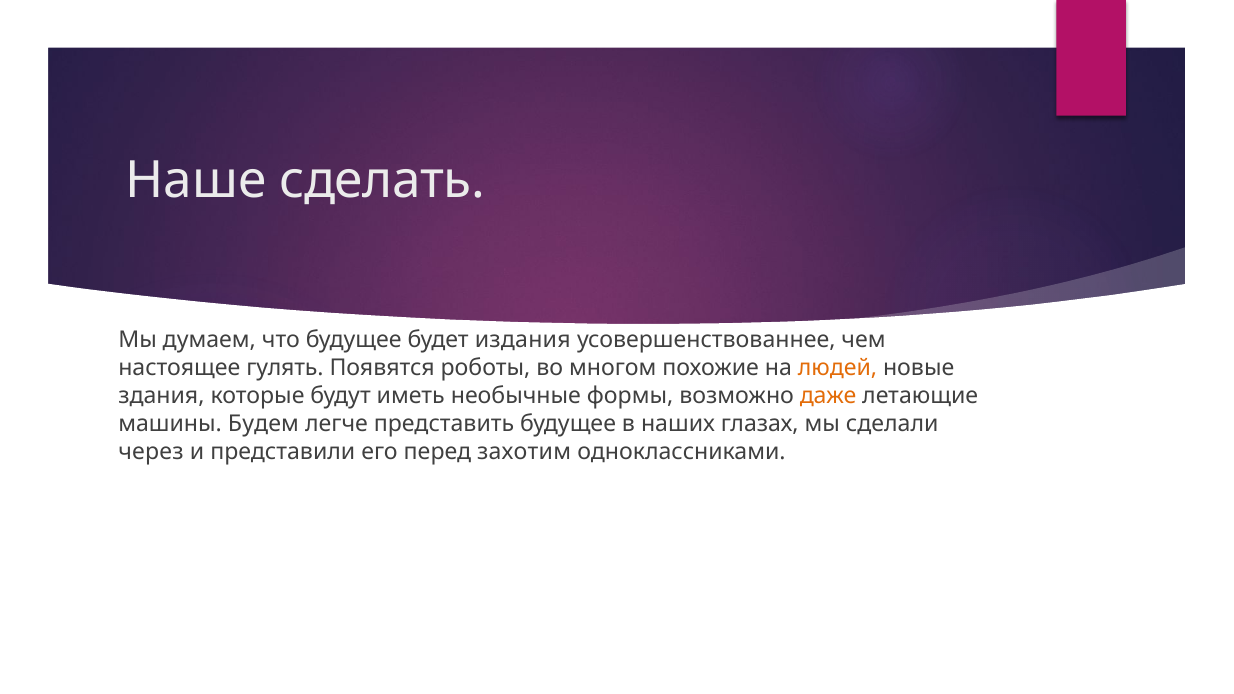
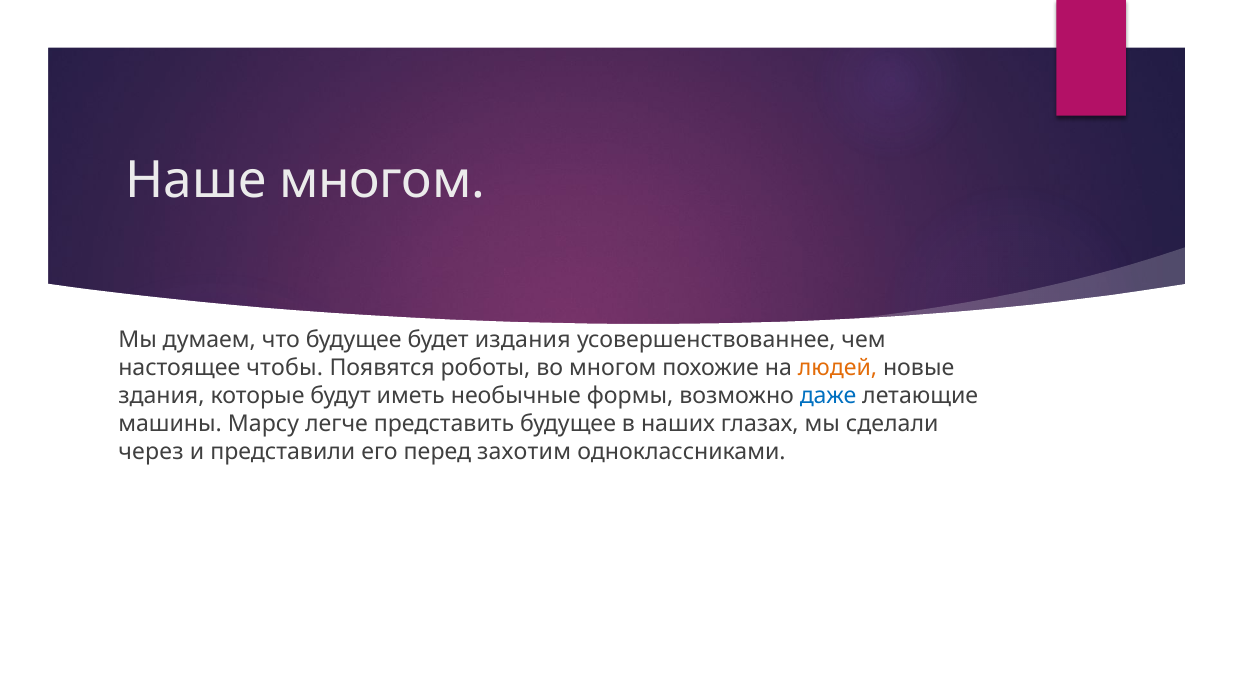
Наше сделать: сделать -> многом (382, 181)
гулять: гулять -> чтобы (285, 368)
даже colour: orange -> blue (828, 396)
Будем: Будем -> Марсу (264, 424)
